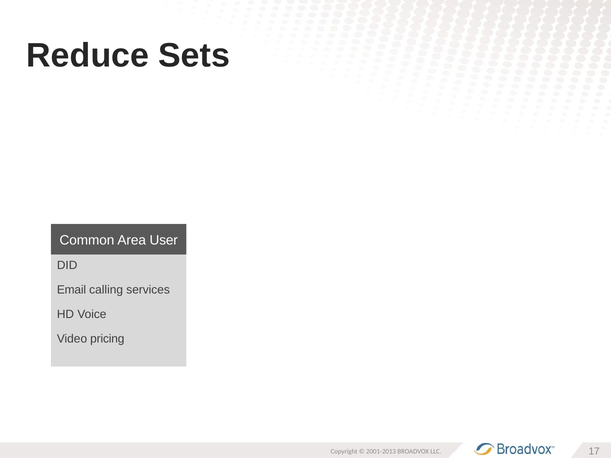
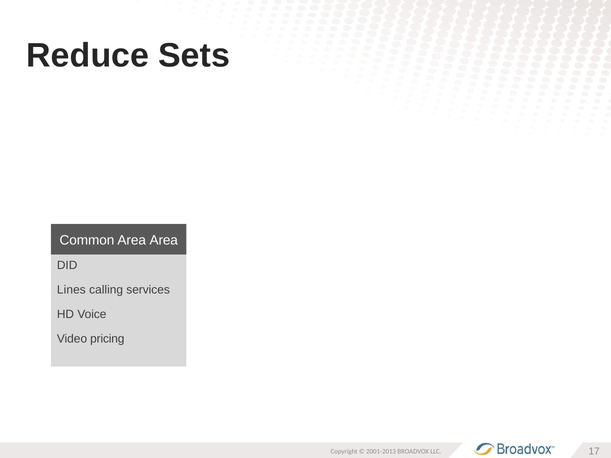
Area User: User -> Area (164, 240)
Email: Email -> Lines (71, 290)
